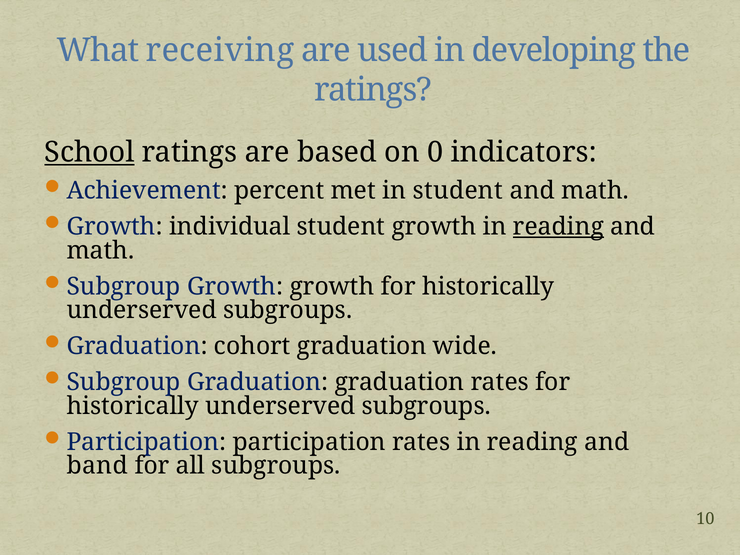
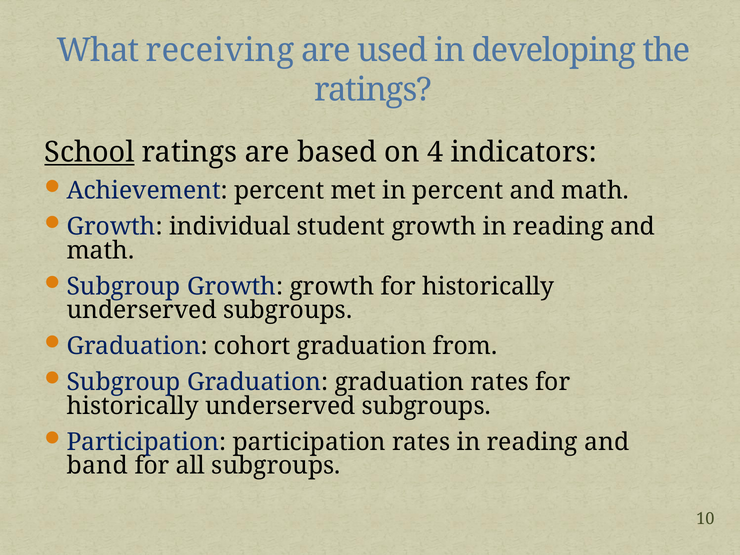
0: 0 -> 4 (435, 152)
in student: student -> percent (458, 191)
reading underline: present -> none (558, 227)
wide: wide -> from (465, 346)
